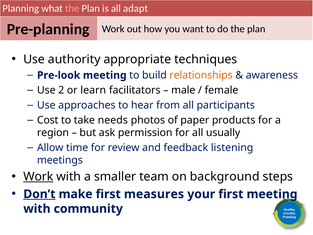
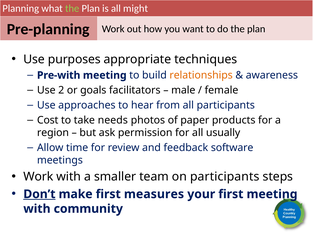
the colour: pink -> light green (72, 8)
adapt: adapt -> might (136, 8)
authority: authority -> purposes (74, 59)
Pre-look: Pre-look -> Pre-with (59, 75)
learn: learn -> goals (93, 90)
listening: listening -> software (232, 148)
Work underline: present -> none (38, 177)
on background: background -> participants (225, 177)
